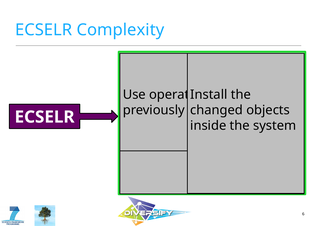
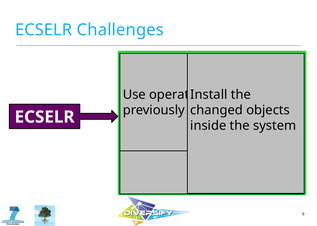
Complexity: Complexity -> Challenges (120, 30)
